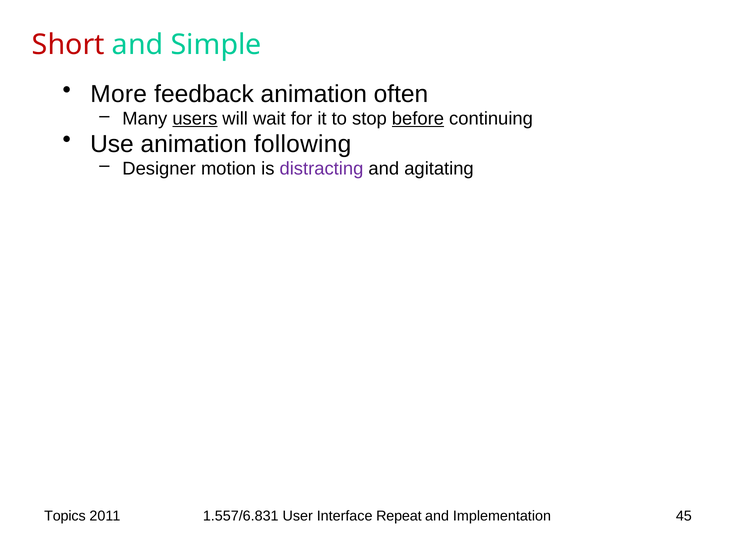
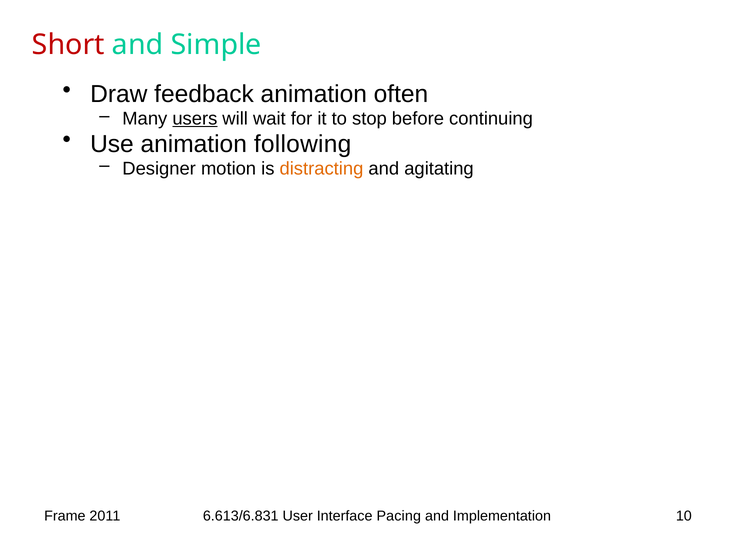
More: More -> Draw (119, 94)
before underline: present -> none (418, 119)
distracting colour: purple -> orange (321, 169)
Topics: Topics -> Frame (65, 516)
1.557/6.831: 1.557/6.831 -> 6.613/6.831 (241, 516)
Repeat: Repeat -> Pacing (399, 516)
45: 45 -> 10 (684, 516)
